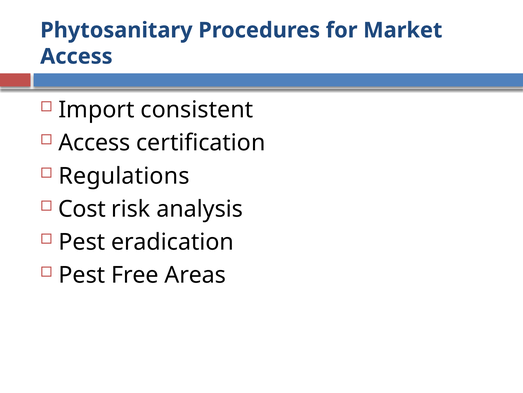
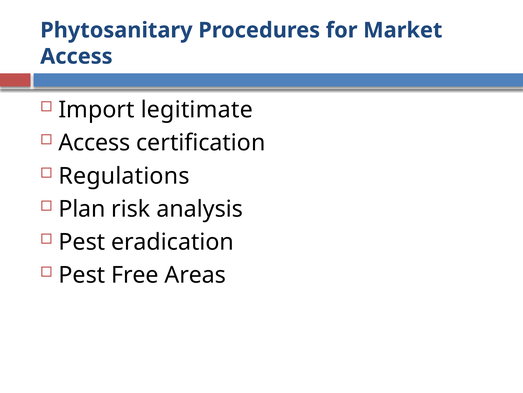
consistent: consistent -> legitimate (197, 110)
Cost: Cost -> Plan (82, 209)
